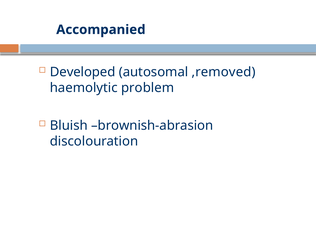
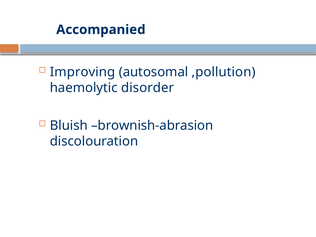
Developed: Developed -> Improving (83, 72)
,removed: ,removed -> ,pollution (224, 72)
problem: problem -> disorder (148, 88)
